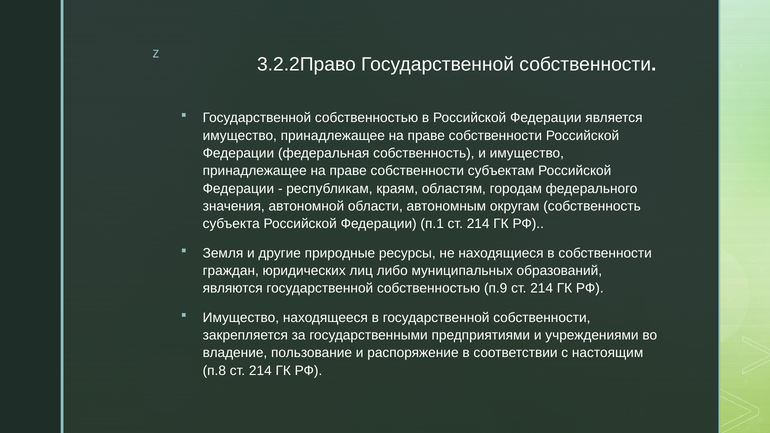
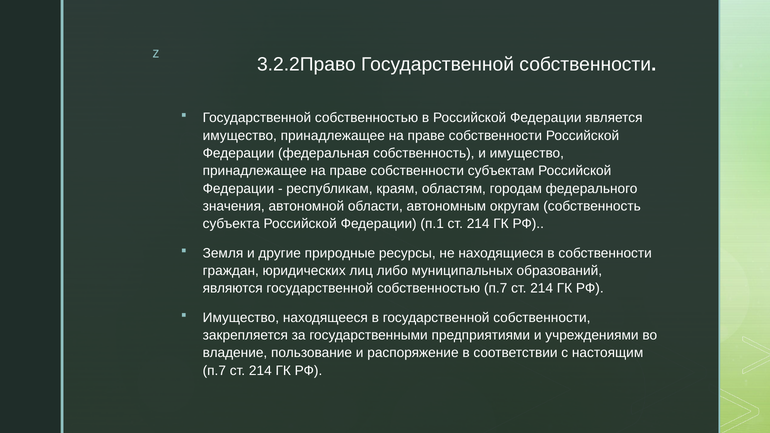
собственностью п.9: п.9 -> п.7 (496, 288)
п.8: п.8 -> п.7 (214, 371)
